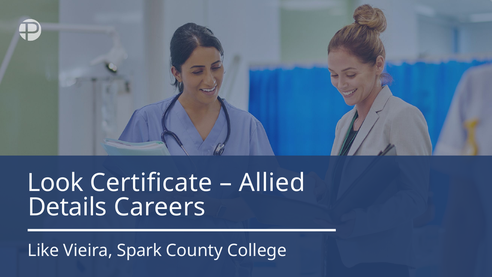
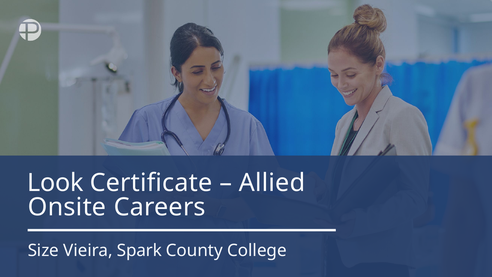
Details: Details -> Onsite (67, 207)
Like: Like -> Size (43, 250)
